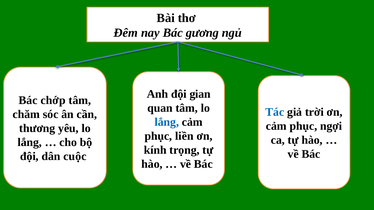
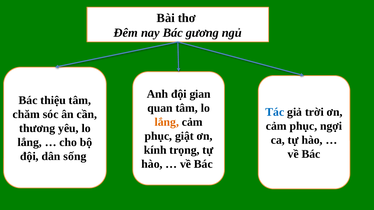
chớp: chớp -> thiệu (53, 101)
lắng colour: blue -> orange (167, 122)
liền: liền -> giật (184, 136)
cuộc: cuộc -> sống (75, 157)
